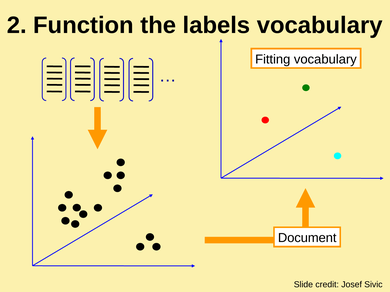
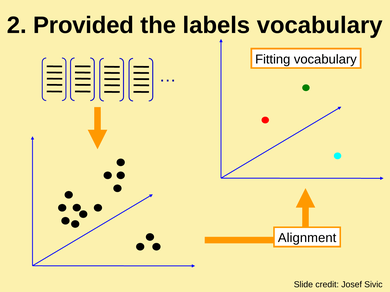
Function: Function -> Provided (84, 25)
Document: Document -> Alignment (307, 238)
